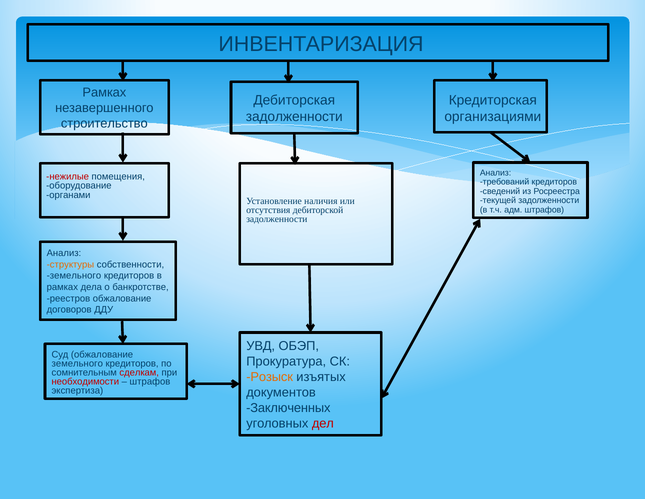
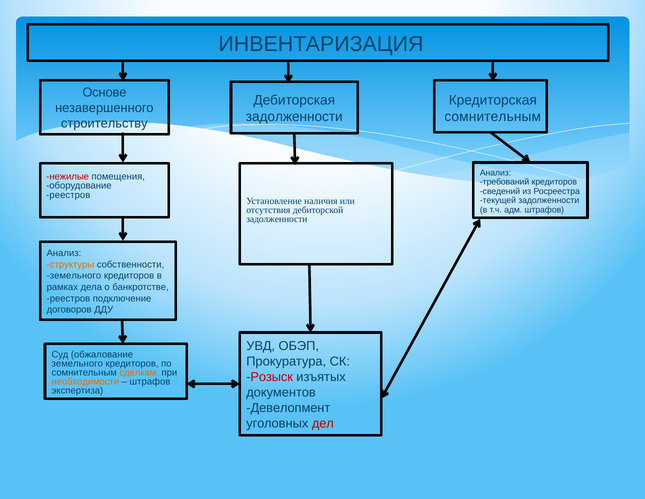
Рамках: Рамках -> Основе (104, 93)
организациями: организациями -> сомнительным (493, 117)
строительство: строительство -> строительству (104, 124)
органами: органами -> реестров (68, 195)
реестров обжалование: обжалование -> подключение (122, 298)
сделкам colour: red -> orange (139, 373)
Розыск colour: orange -> red (270, 377)
необходимости colour: red -> orange (85, 382)
Заключенных: Заключенных -> Девелопмент (288, 408)
